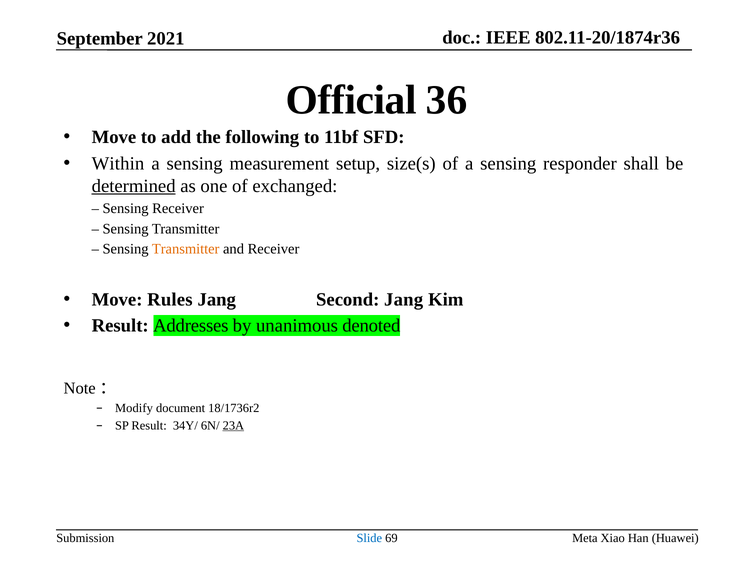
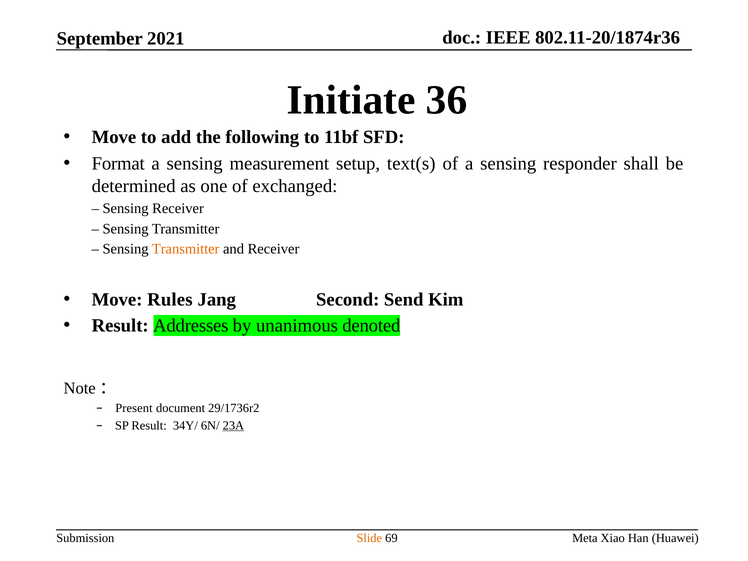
Official: Official -> Initiate (351, 100)
Within: Within -> Format (118, 163)
size(s: size(s -> text(s (411, 163)
determined underline: present -> none (134, 186)
Second Jang: Jang -> Send (404, 299)
Modify: Modify -> Present (134, 408)
18/1736r2: 18/1736r2 -> 29/1736r2 (234, 408)
Slide colour: blue -> orange (369, 538)
